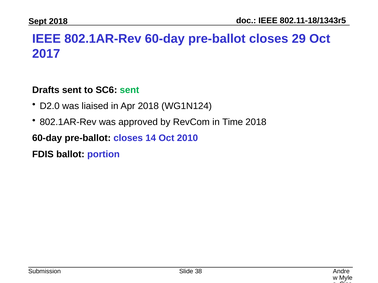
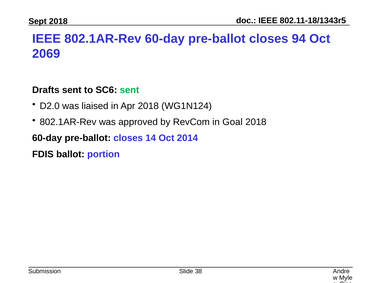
29: 29 -> 94 (299, 39)
2017: 2017 -> 2069 (46, 54)
Time: Time -> Goal (233, 122)
2010: 2010 -> 2014 (187, 138)
